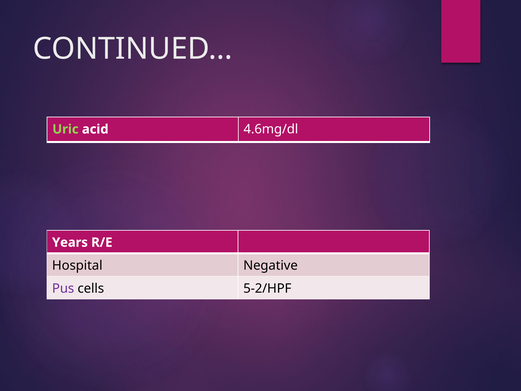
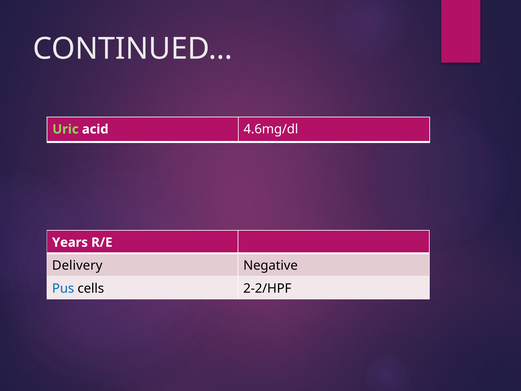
Hospital: Hospital -> Delivery (77, 265)
Pus colour: purple -> blue (63, 288)
5-2/HPF: 5-2/HPF -> 2-2/HPF (267, 288)
